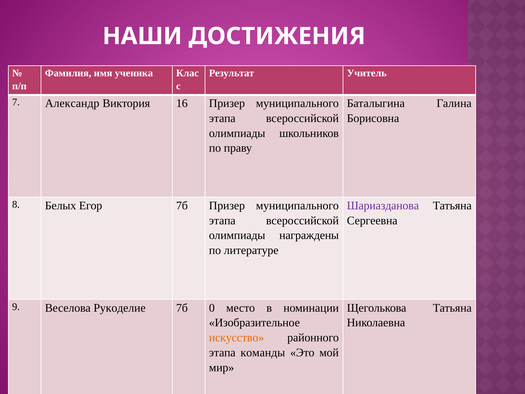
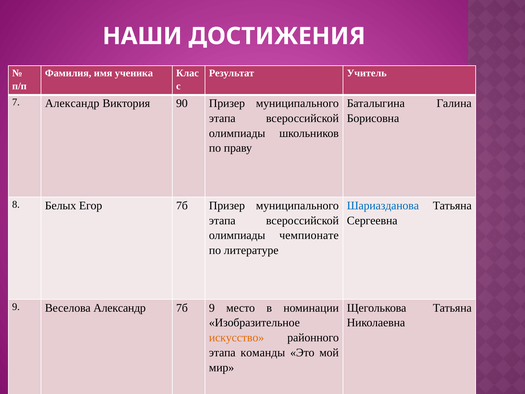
16: 16 -> 90 (182, 103)
Шариазданова colour: purple -> blue (383, 206)
награждены: награждены -> чемпионате (309, 235)
Веселова Рукоделие: Рукоделие -> Александр (120, 308)
7б 0: 0 -> 9 (212, 308)
